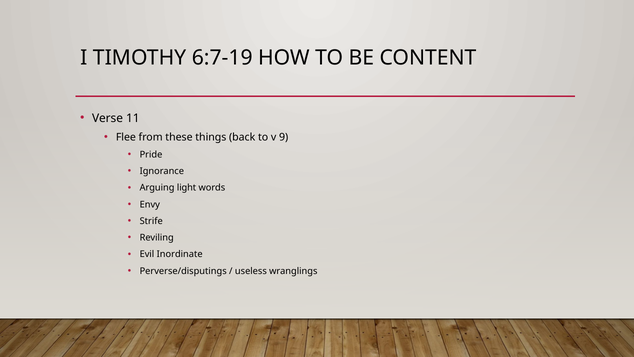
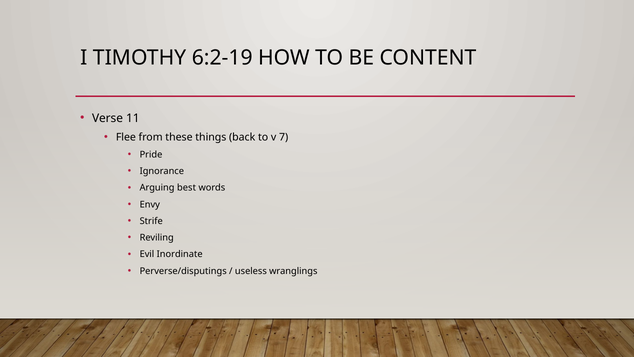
6:7-19: 6:7-19 -> 6:2-19 (222, 58)
9: 9 -> 7 (284, 137)
light: light -> best (186, 188)
